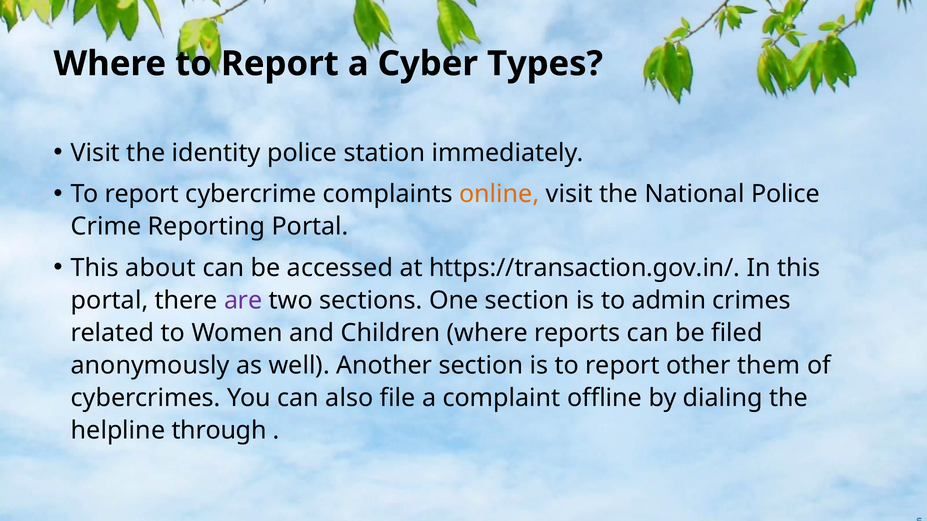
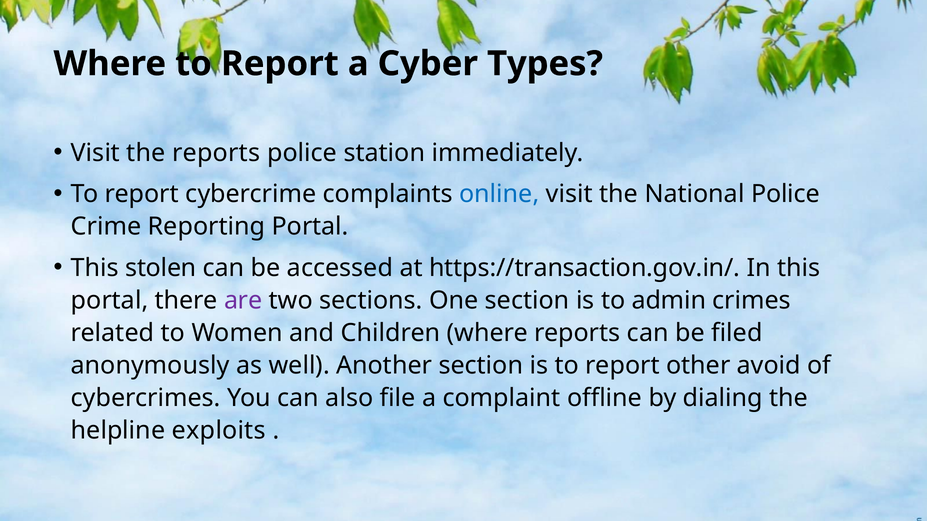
the identity: identity -> reports (216, 153)
online colour: orange -> blue (499, 194)
about: about -> stolen (161, 268)
them: them -> avoid (769, 366)
through: through -> exploits (219, 431)
